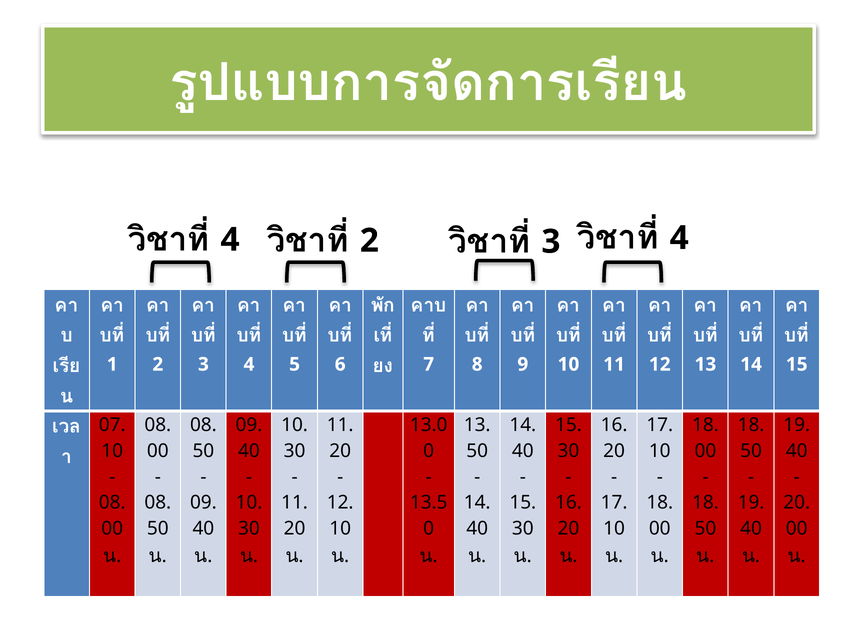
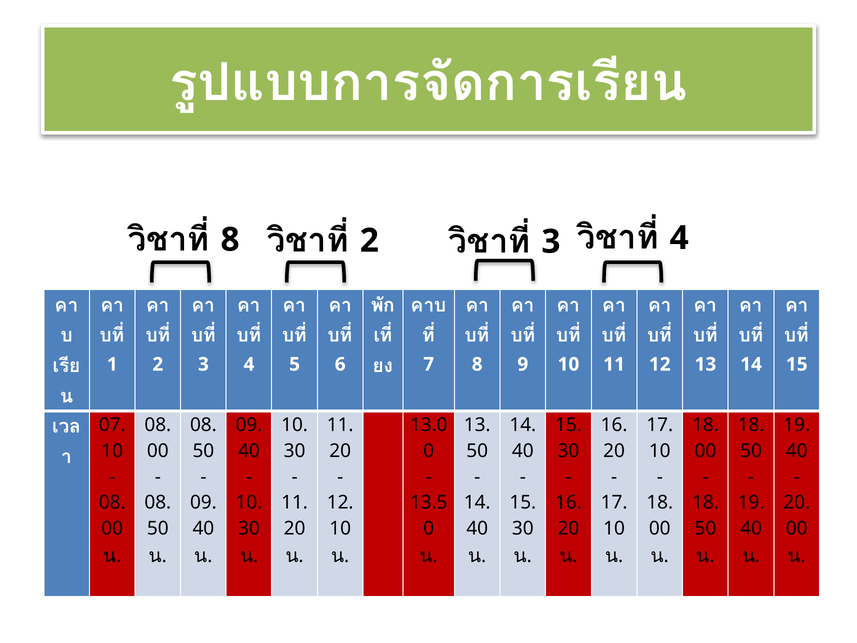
4: 4 -> 8 (230, 240)
